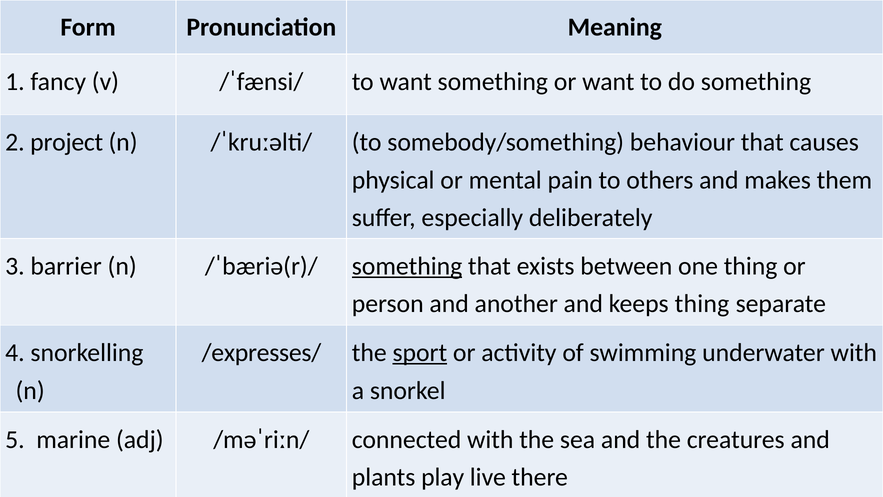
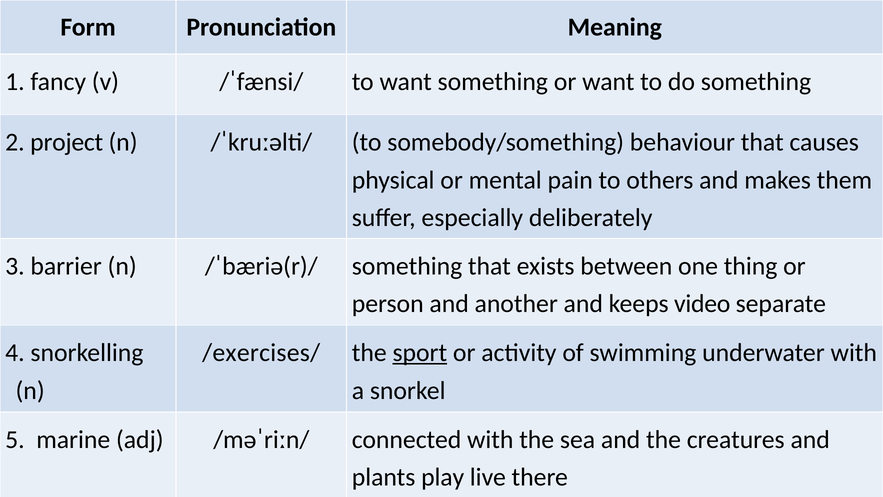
something underline: present -> none (407, 266)
keeps thing: thing -> video (702, 304)
/expresses/: /expresses/ -> /exercises/ (261, 353)
